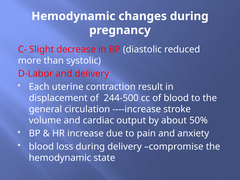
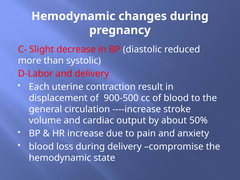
244-500: 244-500 -> 900-500 (121, 98)
